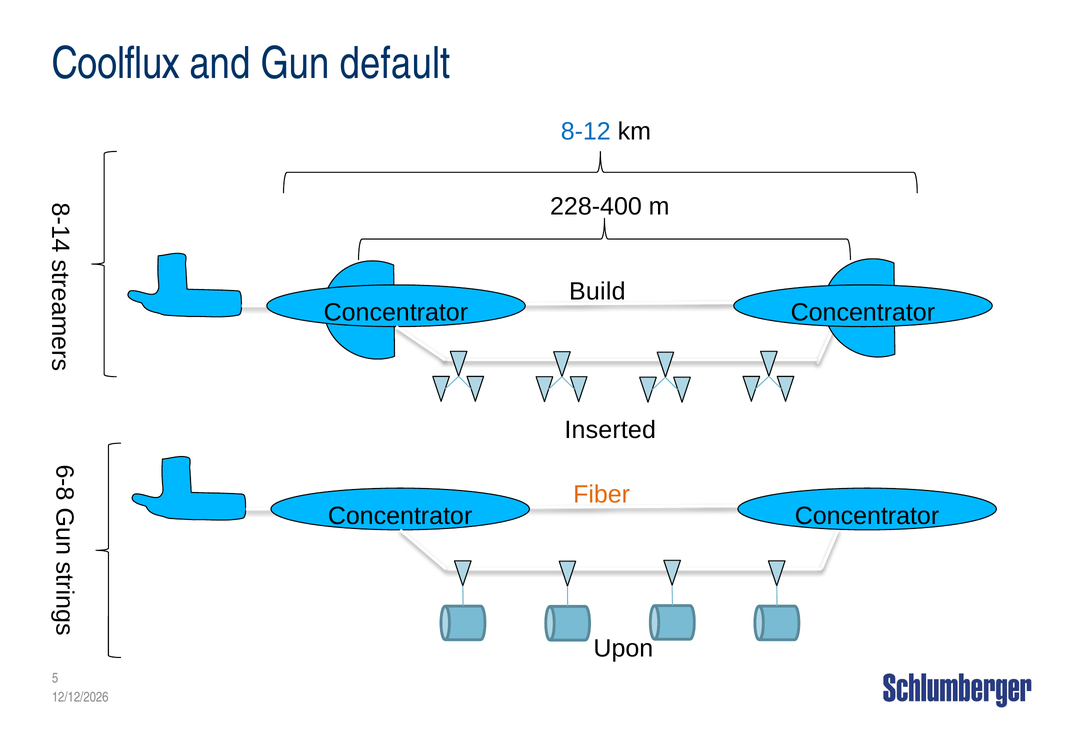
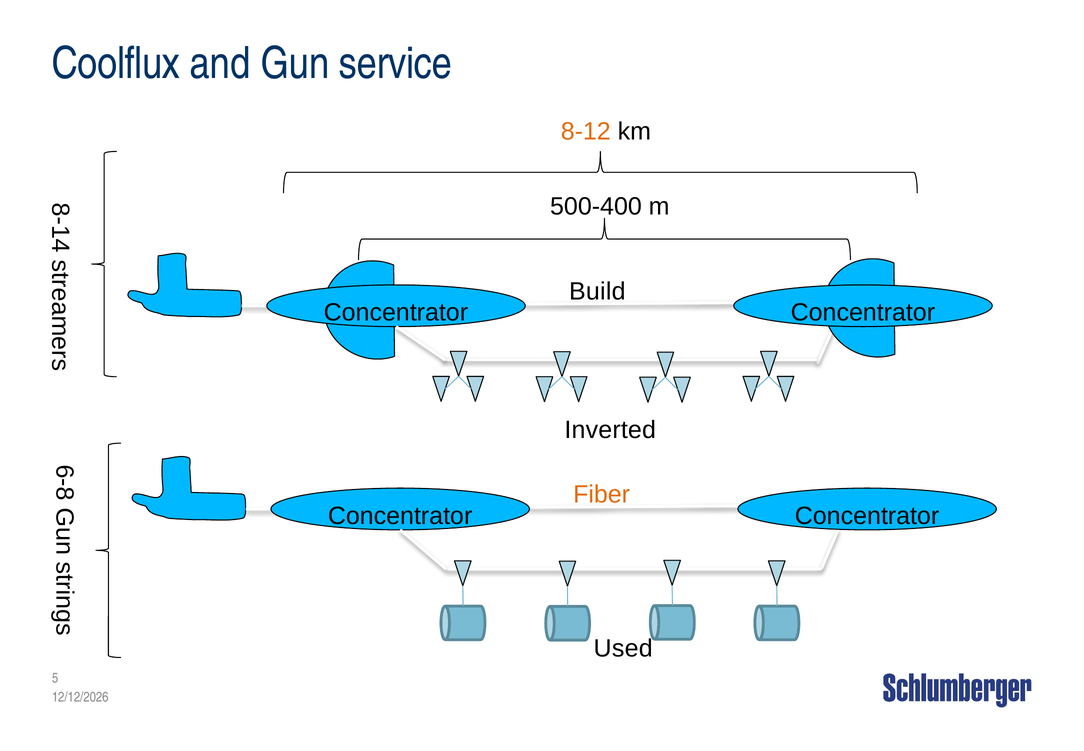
default: default -> service (395, 63)
8-12 colour: blue -> orange (586, 131)
228-400: 228-400 -> 500-400 (596, 206)
Inserted: Inserted -> Inverted (610, 430)
Upon: Upon -> Used (623, 648)
